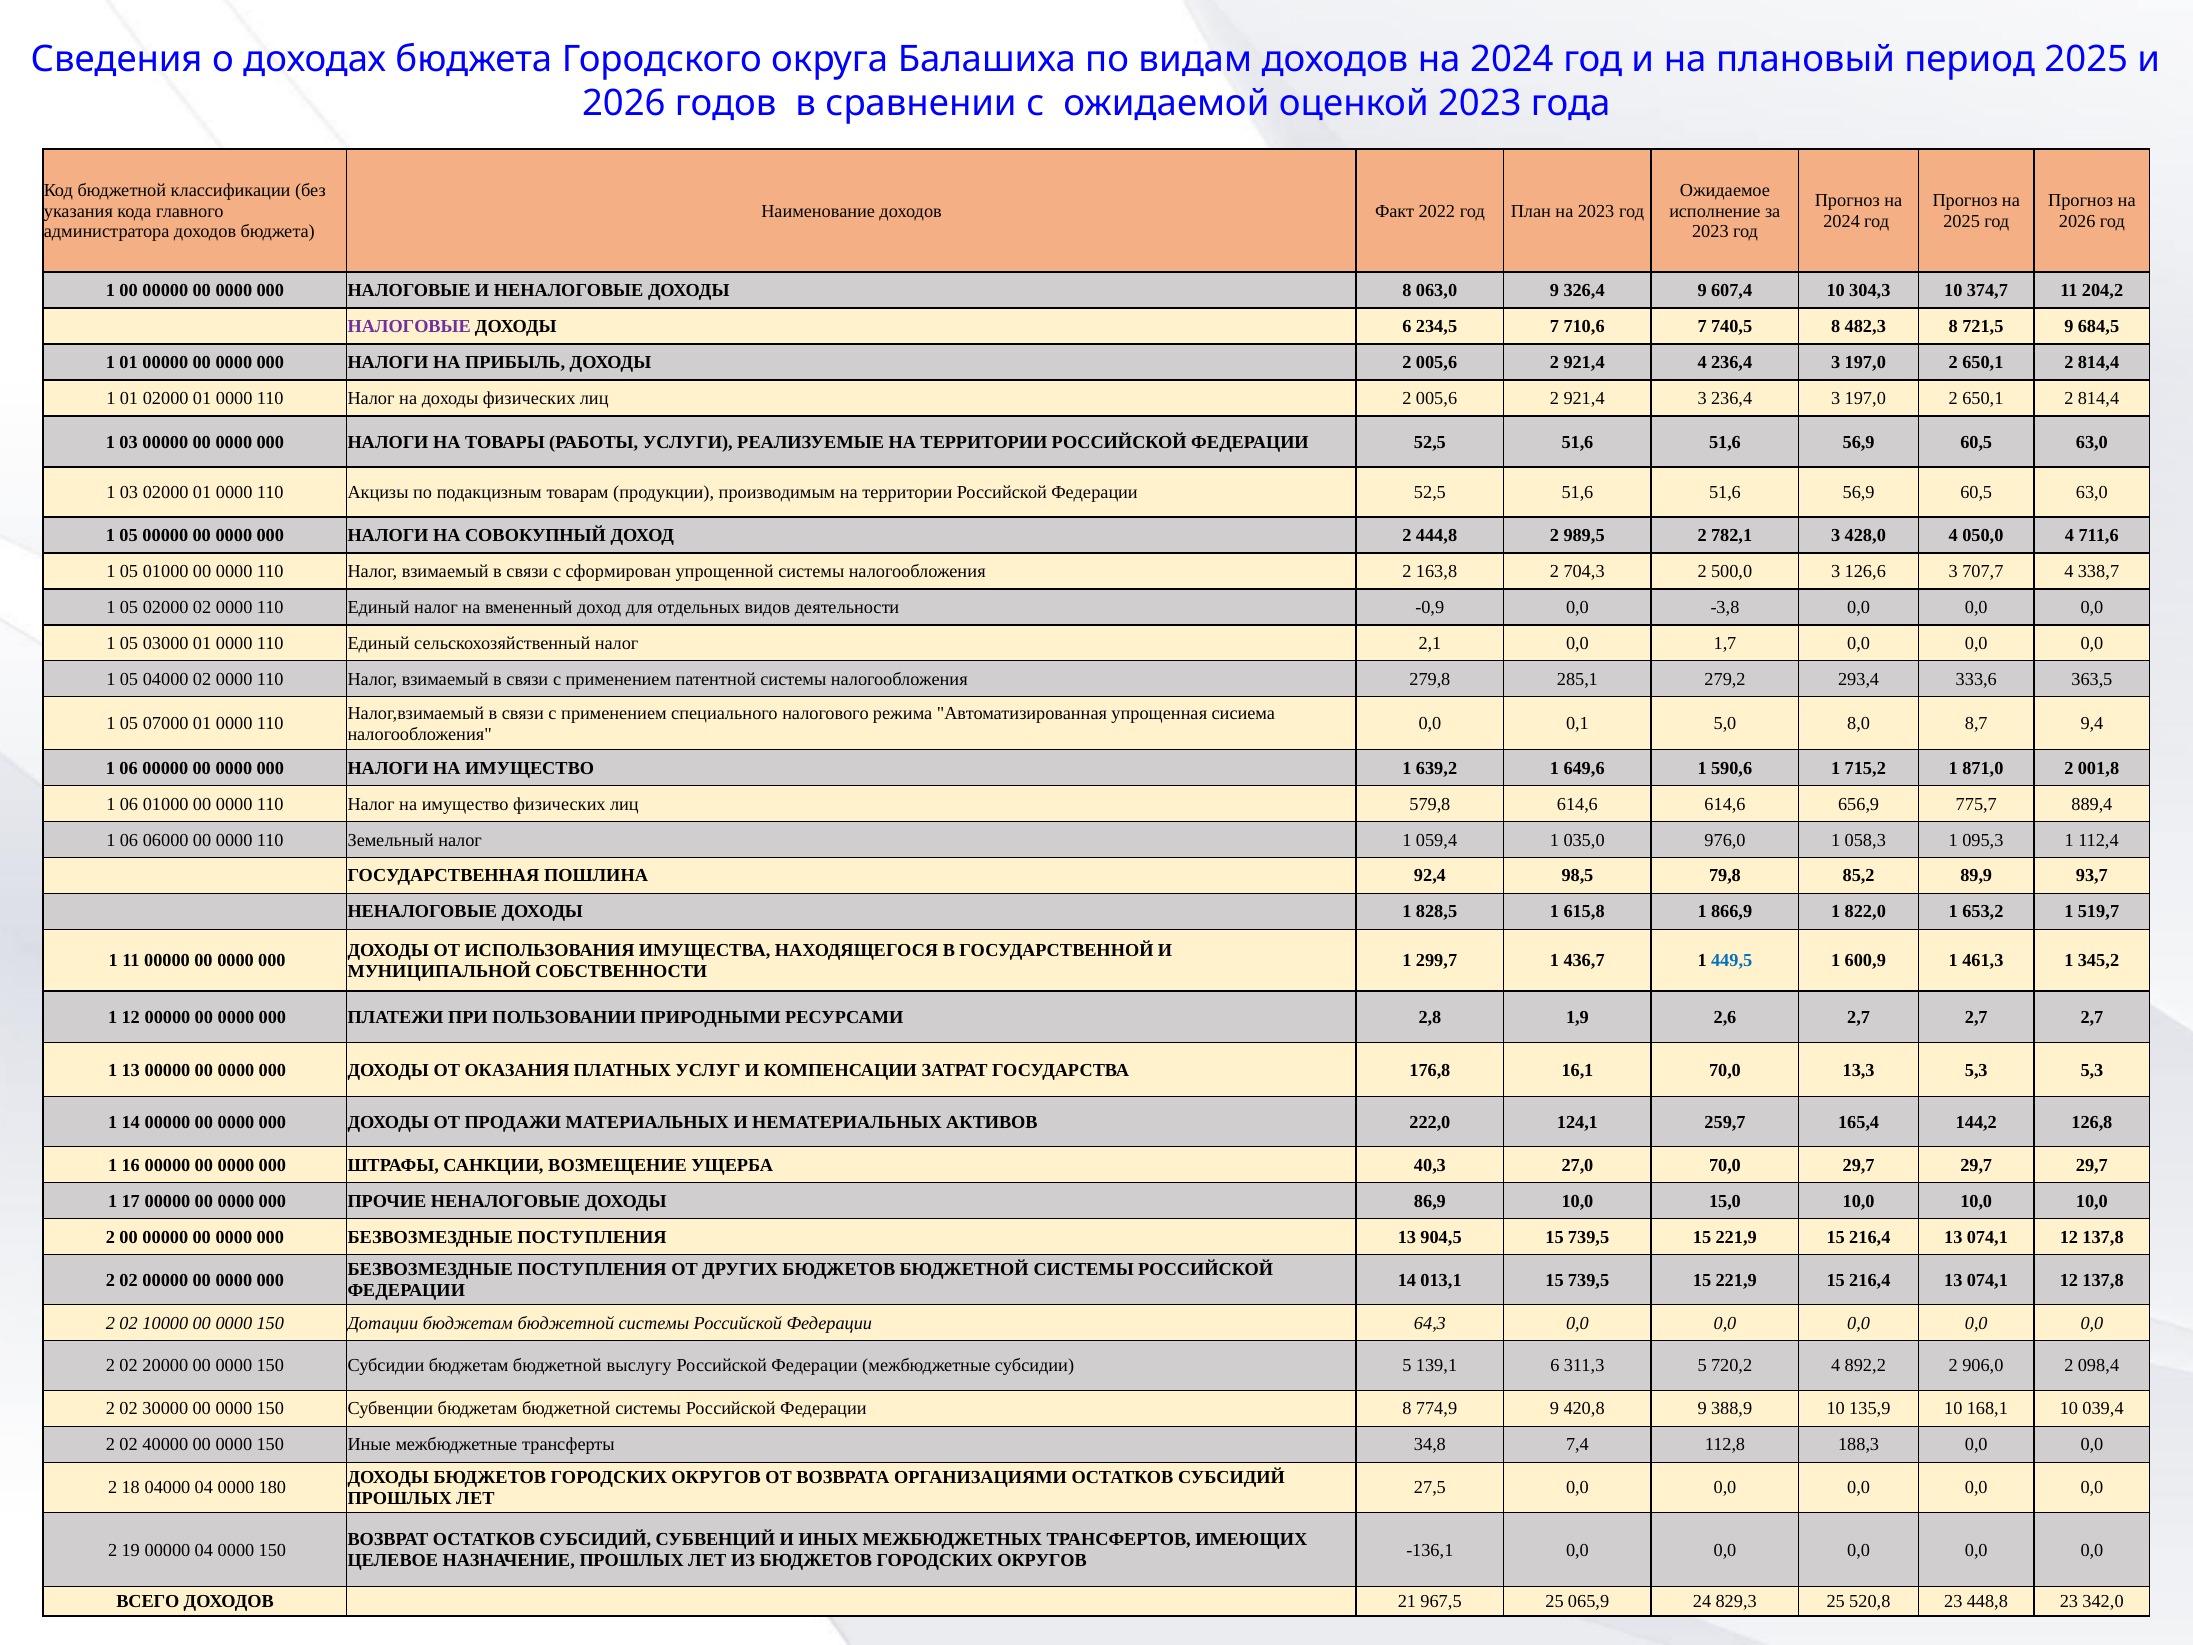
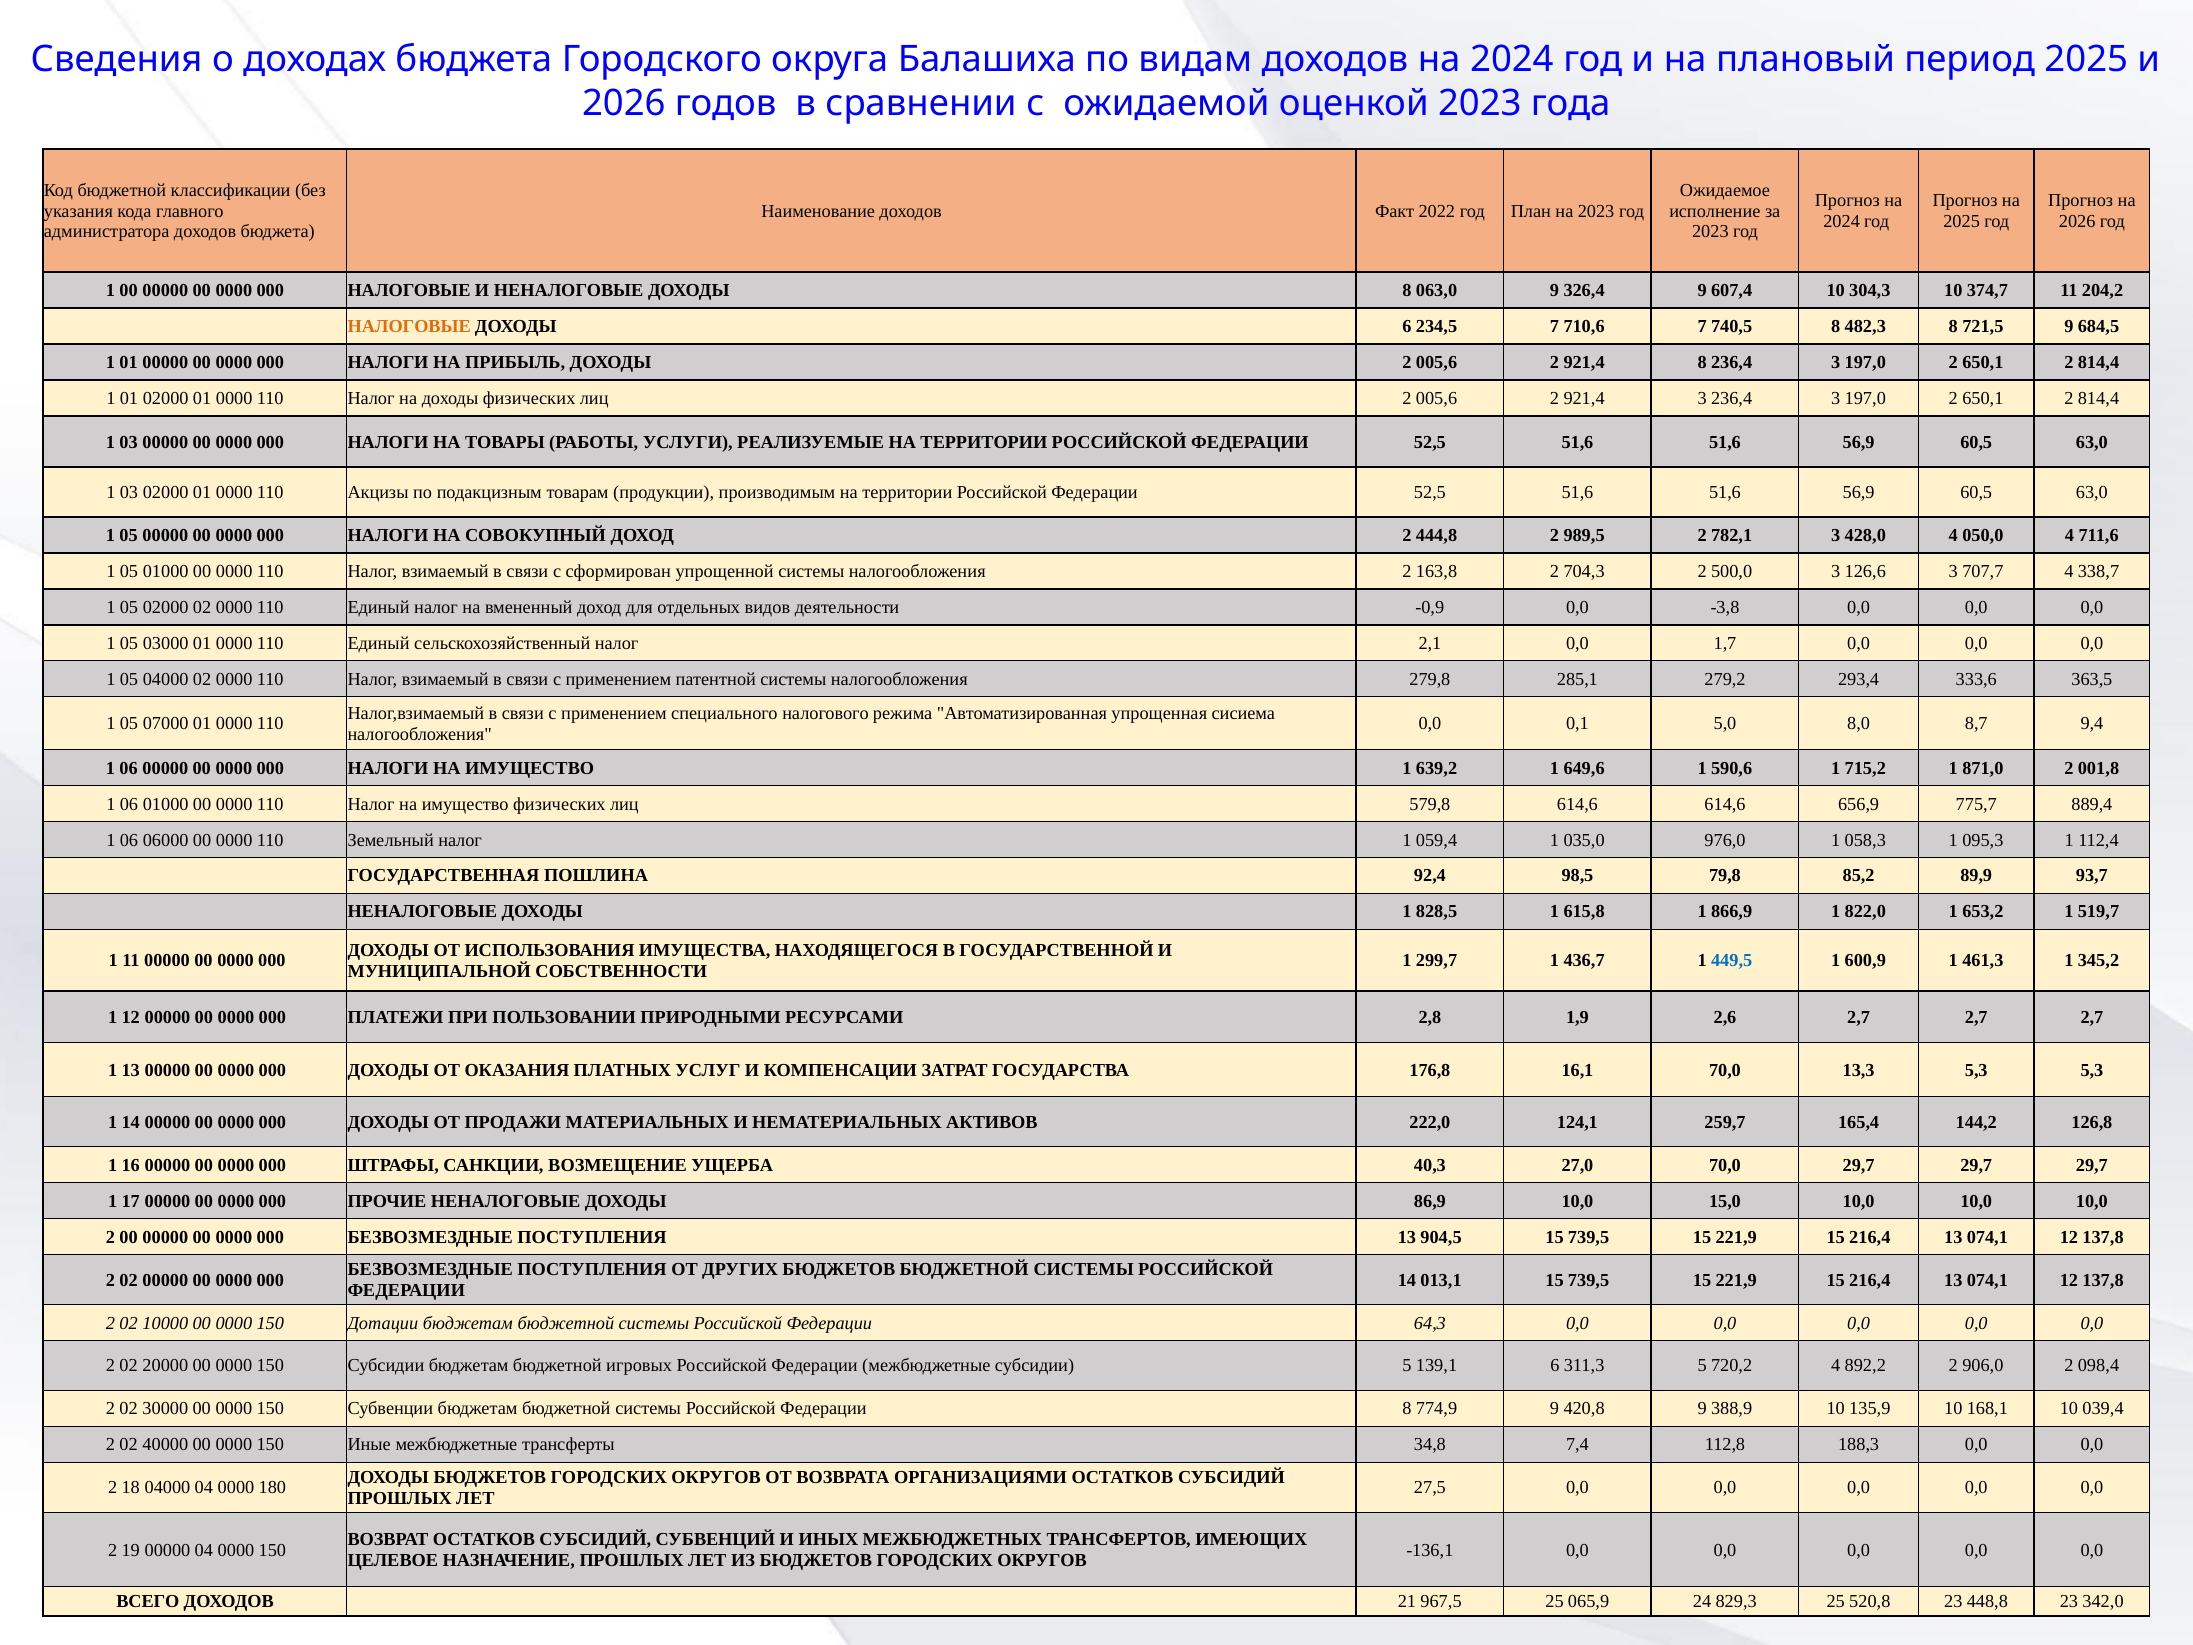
НАЛОГОВЫЕ colour: purple -> orange (409, 327)
921,4 4: 4 -> 8 (1702, 363)
выслугу: выслугу -> игровых (639, 1366)
